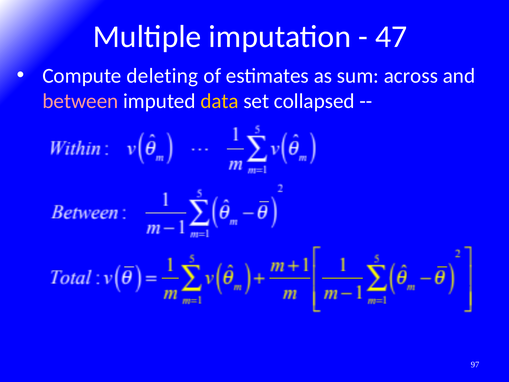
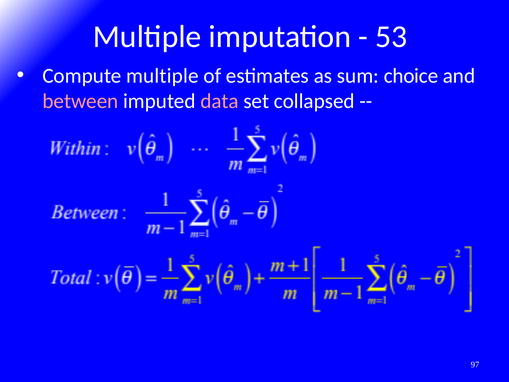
47: 47 -> 53 (391, 37)
Compute deleting: deleting -> multiple (162, 76)
across: across -> choice (411, 76)
data colour: yellow -> pink (220, 101)
